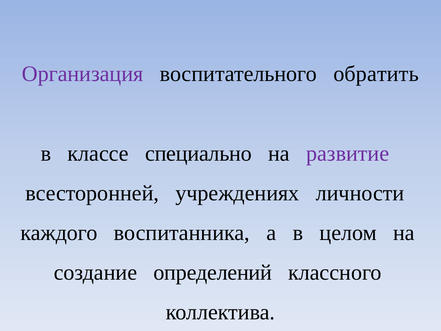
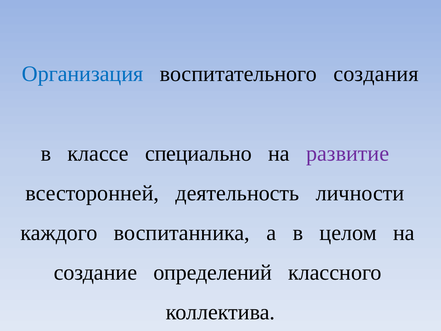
Организация colour: purple -> blue (83, 74)
обратить: обратить -> создания (376, 74)
учреждениях: учреждениях -> деятельность (237, 193)
